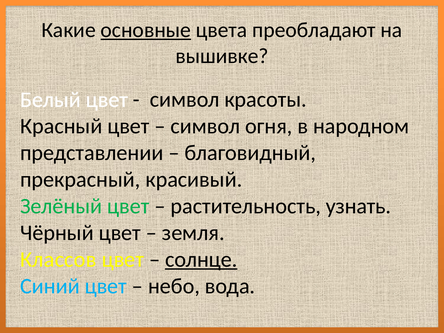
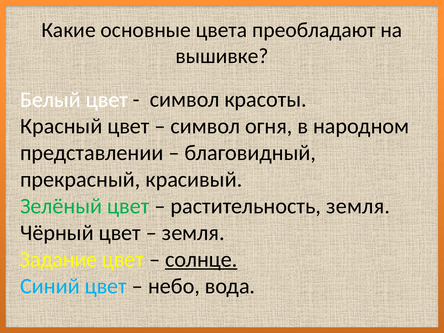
основные underline: present -> none (146, 30)
растительность узнать: узнать -> земля (358, 206)
Классов: Классов -> Задание (58, 259)
